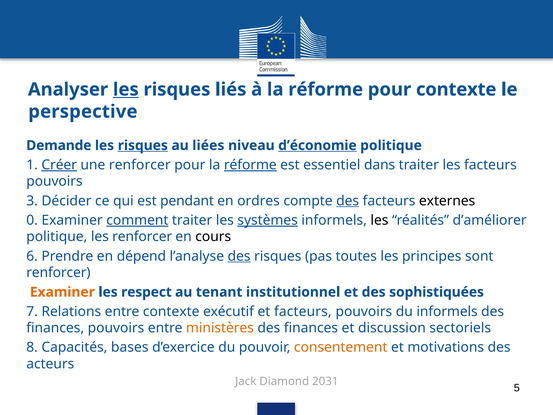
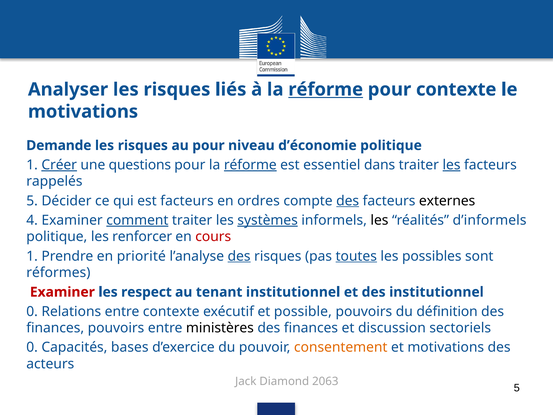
les underline: present -> none (126, 89)
réforme underline: none -> present (326, 89)
perspective: perspective -> motivations (83, 112)
risques underline: present -> none (143, 145)
au liées: liées -> pour (208, 145)
d’économie underline: present -> none (317, 145)
une renforcer: renforcer -> questions (140, 165)
les underline: none -> present (451, 165)
pouvoirs: pouvoirs -> rappelés (54, 181)
2 3: 3 -> 5 (32, 201)
est pendant: pendant -> facteurs (187, 201)
3 0: 0 -> 4 (32, 220)
d’améliorer: d’améliorer -> d’informels (490, 220)
cours colour: black -> red (213, 237)
4 6: 6 -> 1 (32, 256)
dépend: dépend -> priorité (141, 256)
toutes underline: none -> present (356, 256)
principes: principes -> possibles (432, 256)
renforcer: renforcer -> réformes (58, 273)
Examiner colour: orange -> red (62, 292)
des sophistiquées: sophistiquées -> institutionnel (437, 292)
7: 7 -> 0 (32, 311)
et facteurs: facteurs -> possible (303, 311)
du informels: informels -> définition (447, 311)
ministères colour: orange -> black (220, 328)
8: 8 -> 0 (32, 347)
2031: 2031 -> 2063 (325, 381)
